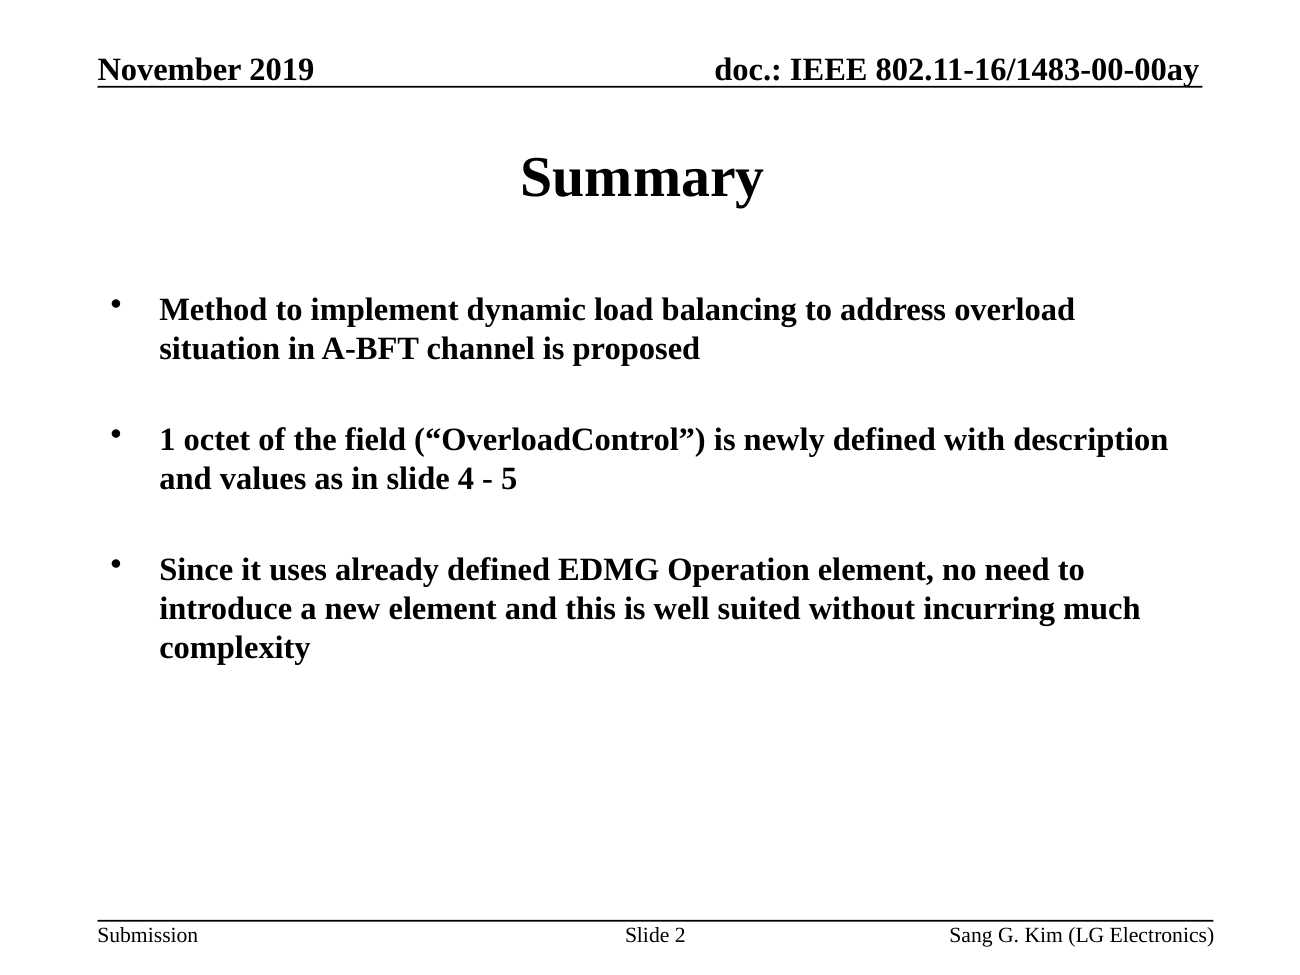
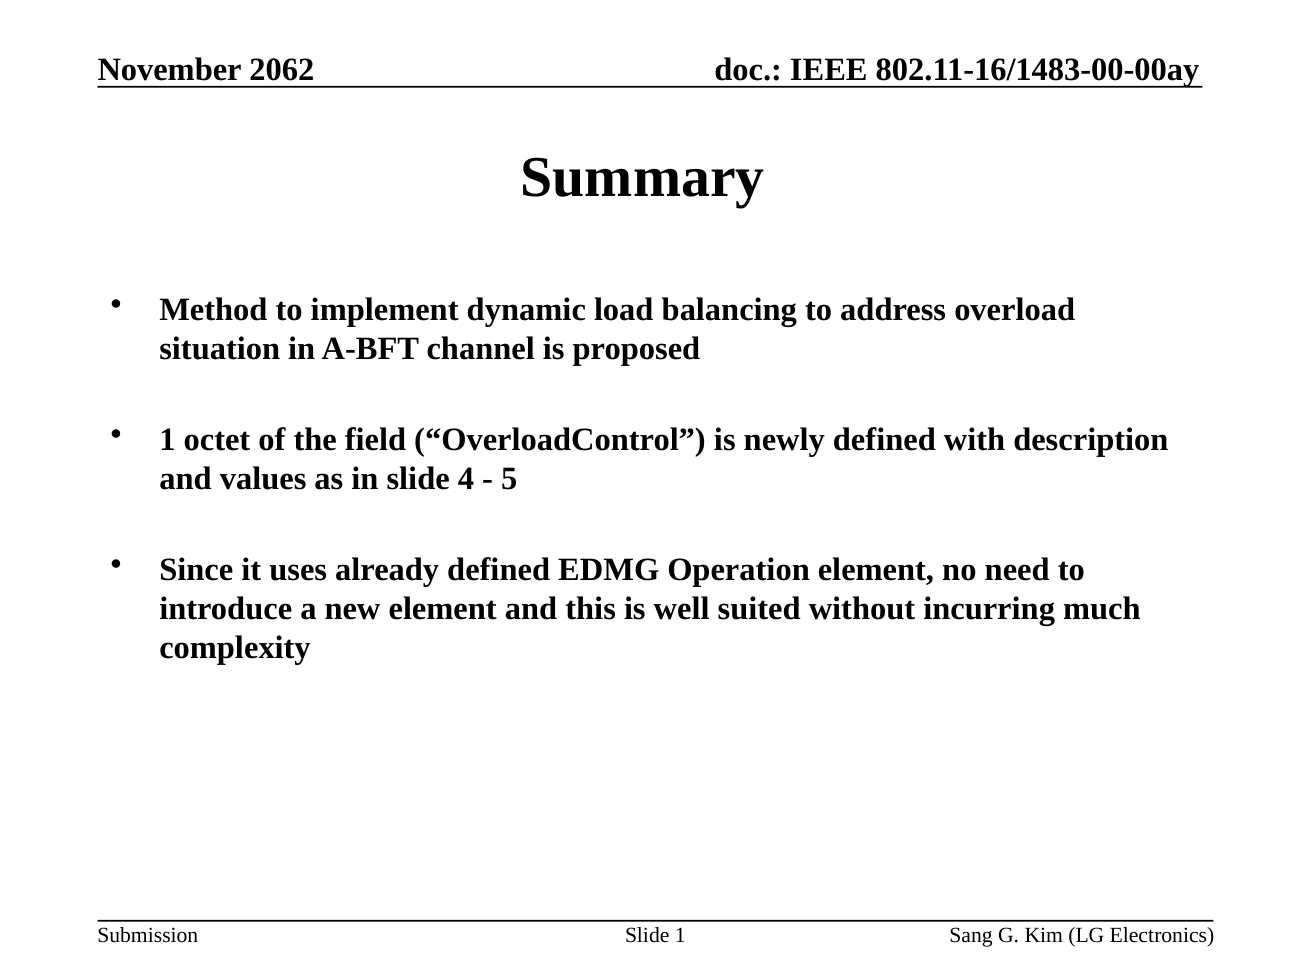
2019: 2019 -> 2062 (282, 69)
Slide 2: 2 -> 1 (680, 935)
